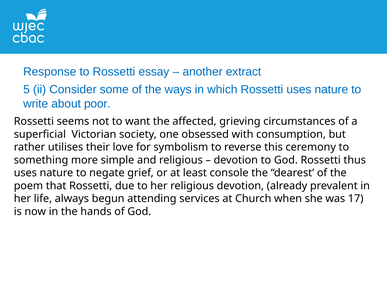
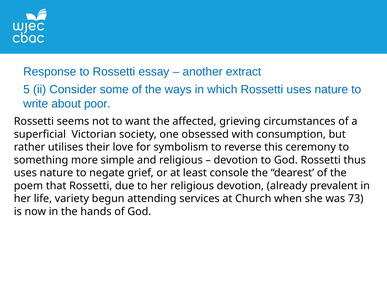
always: always -> variety (72, 199)
17: 17 -> 73 (356, 199)
